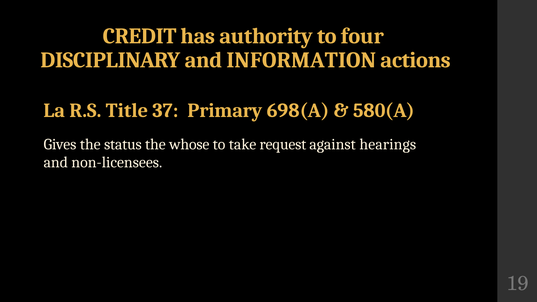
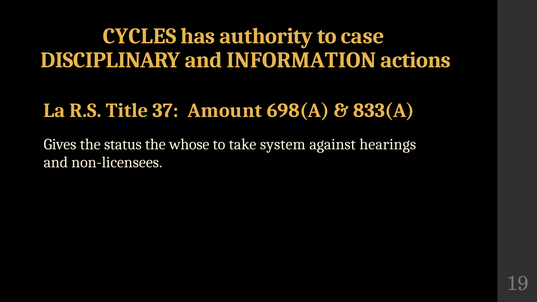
CREDIT: CREDIT -> CYCLES (140, 36)
four: four -> case (363, 36)
Primary: Primary -> Amount (225, 110)
580(A: 580(A -> 833(A (384, 110)
request: request -> system (283, 144)
